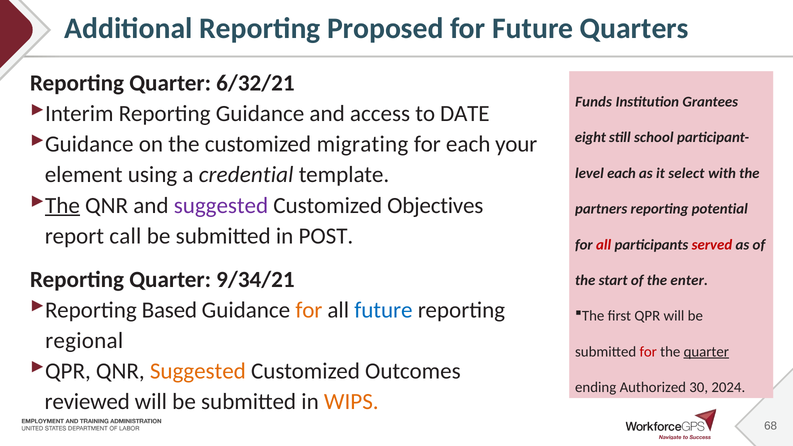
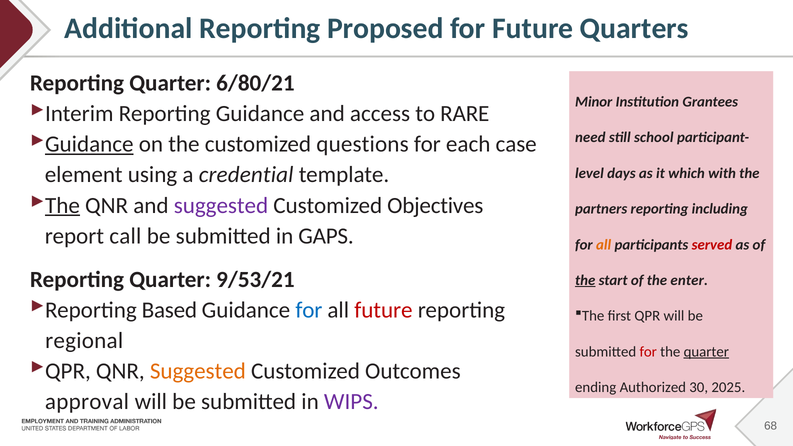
6/32/21: 6/32/21 -> 6/80/21 (255, 83)
Funds: Funds -> Minor (594, 102)
DATE: DATE -> RARE (465, 114)
eight: eight -> need (590, 138)
Guidance underline: none -> present (89, 144)
migrating: migrating -> questions (363, 144)
your: your -> case (516, 144)
each: each -> days (621, 173)
select: select -> which (686, 173)
potential: potential -> including (720, 209)
POST: POST -> GAPS (326, 236)
all colour: red -> orange (604, 245)
9/34/21: 9/34/21 -> 9/53/21 (255, 280)
the underline: none -> present (585, 280)
for colour: orange -> blue (309, 310)
future colour: blue -> red (383, 310)
2024: 2024 -> 2025 (728, 387)
reviewed: reviewed -> approval (87, 402)
WIPS colour: orange -> purple (351, 402)
